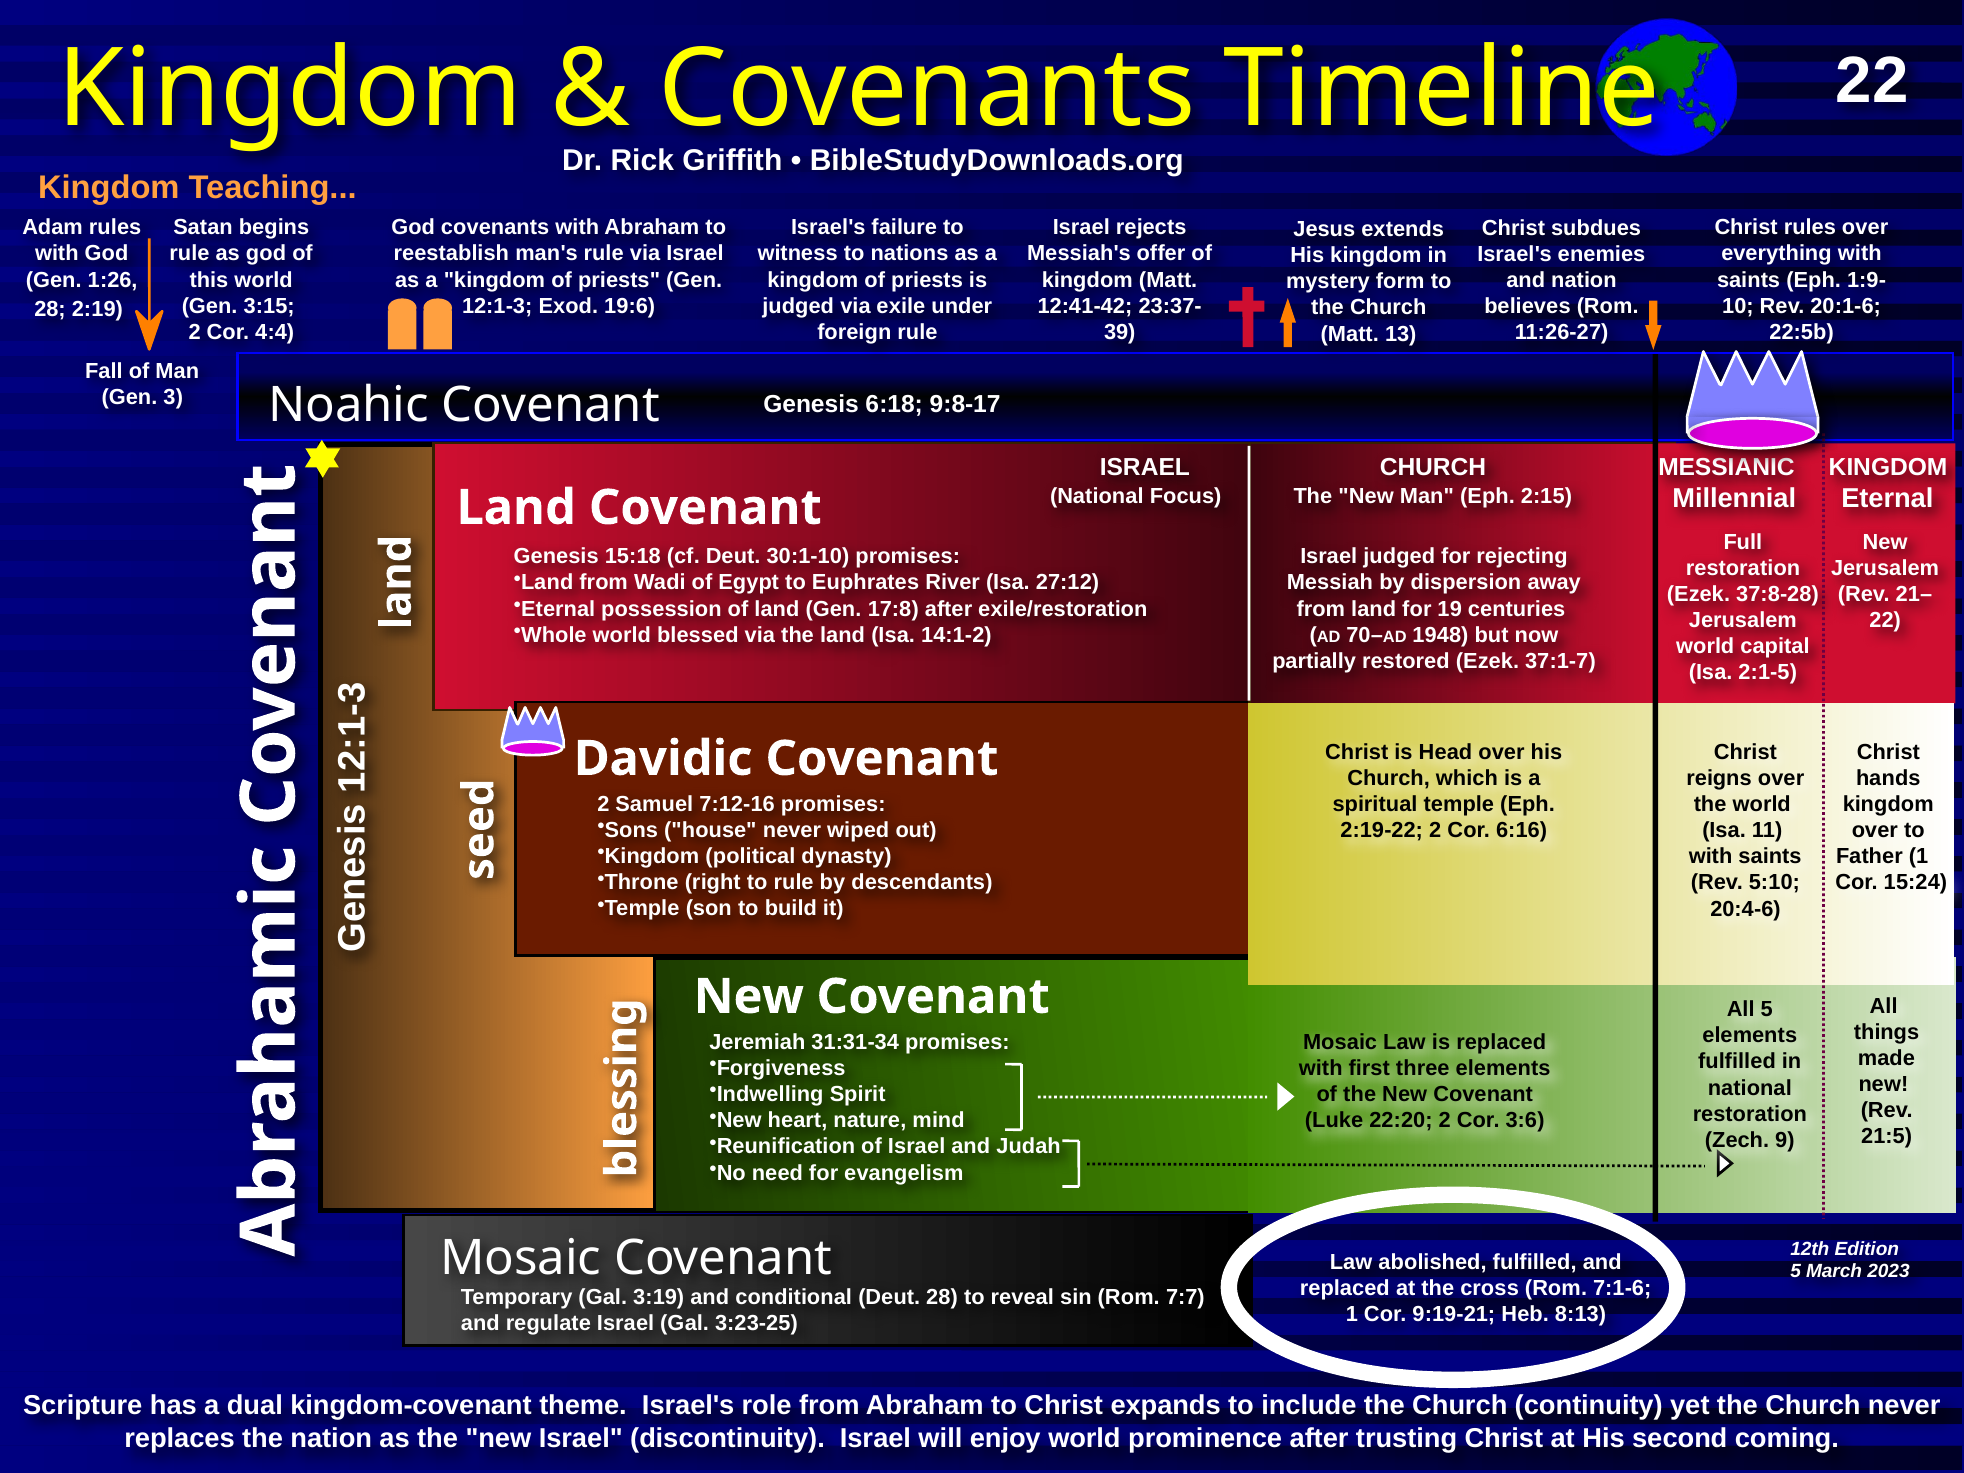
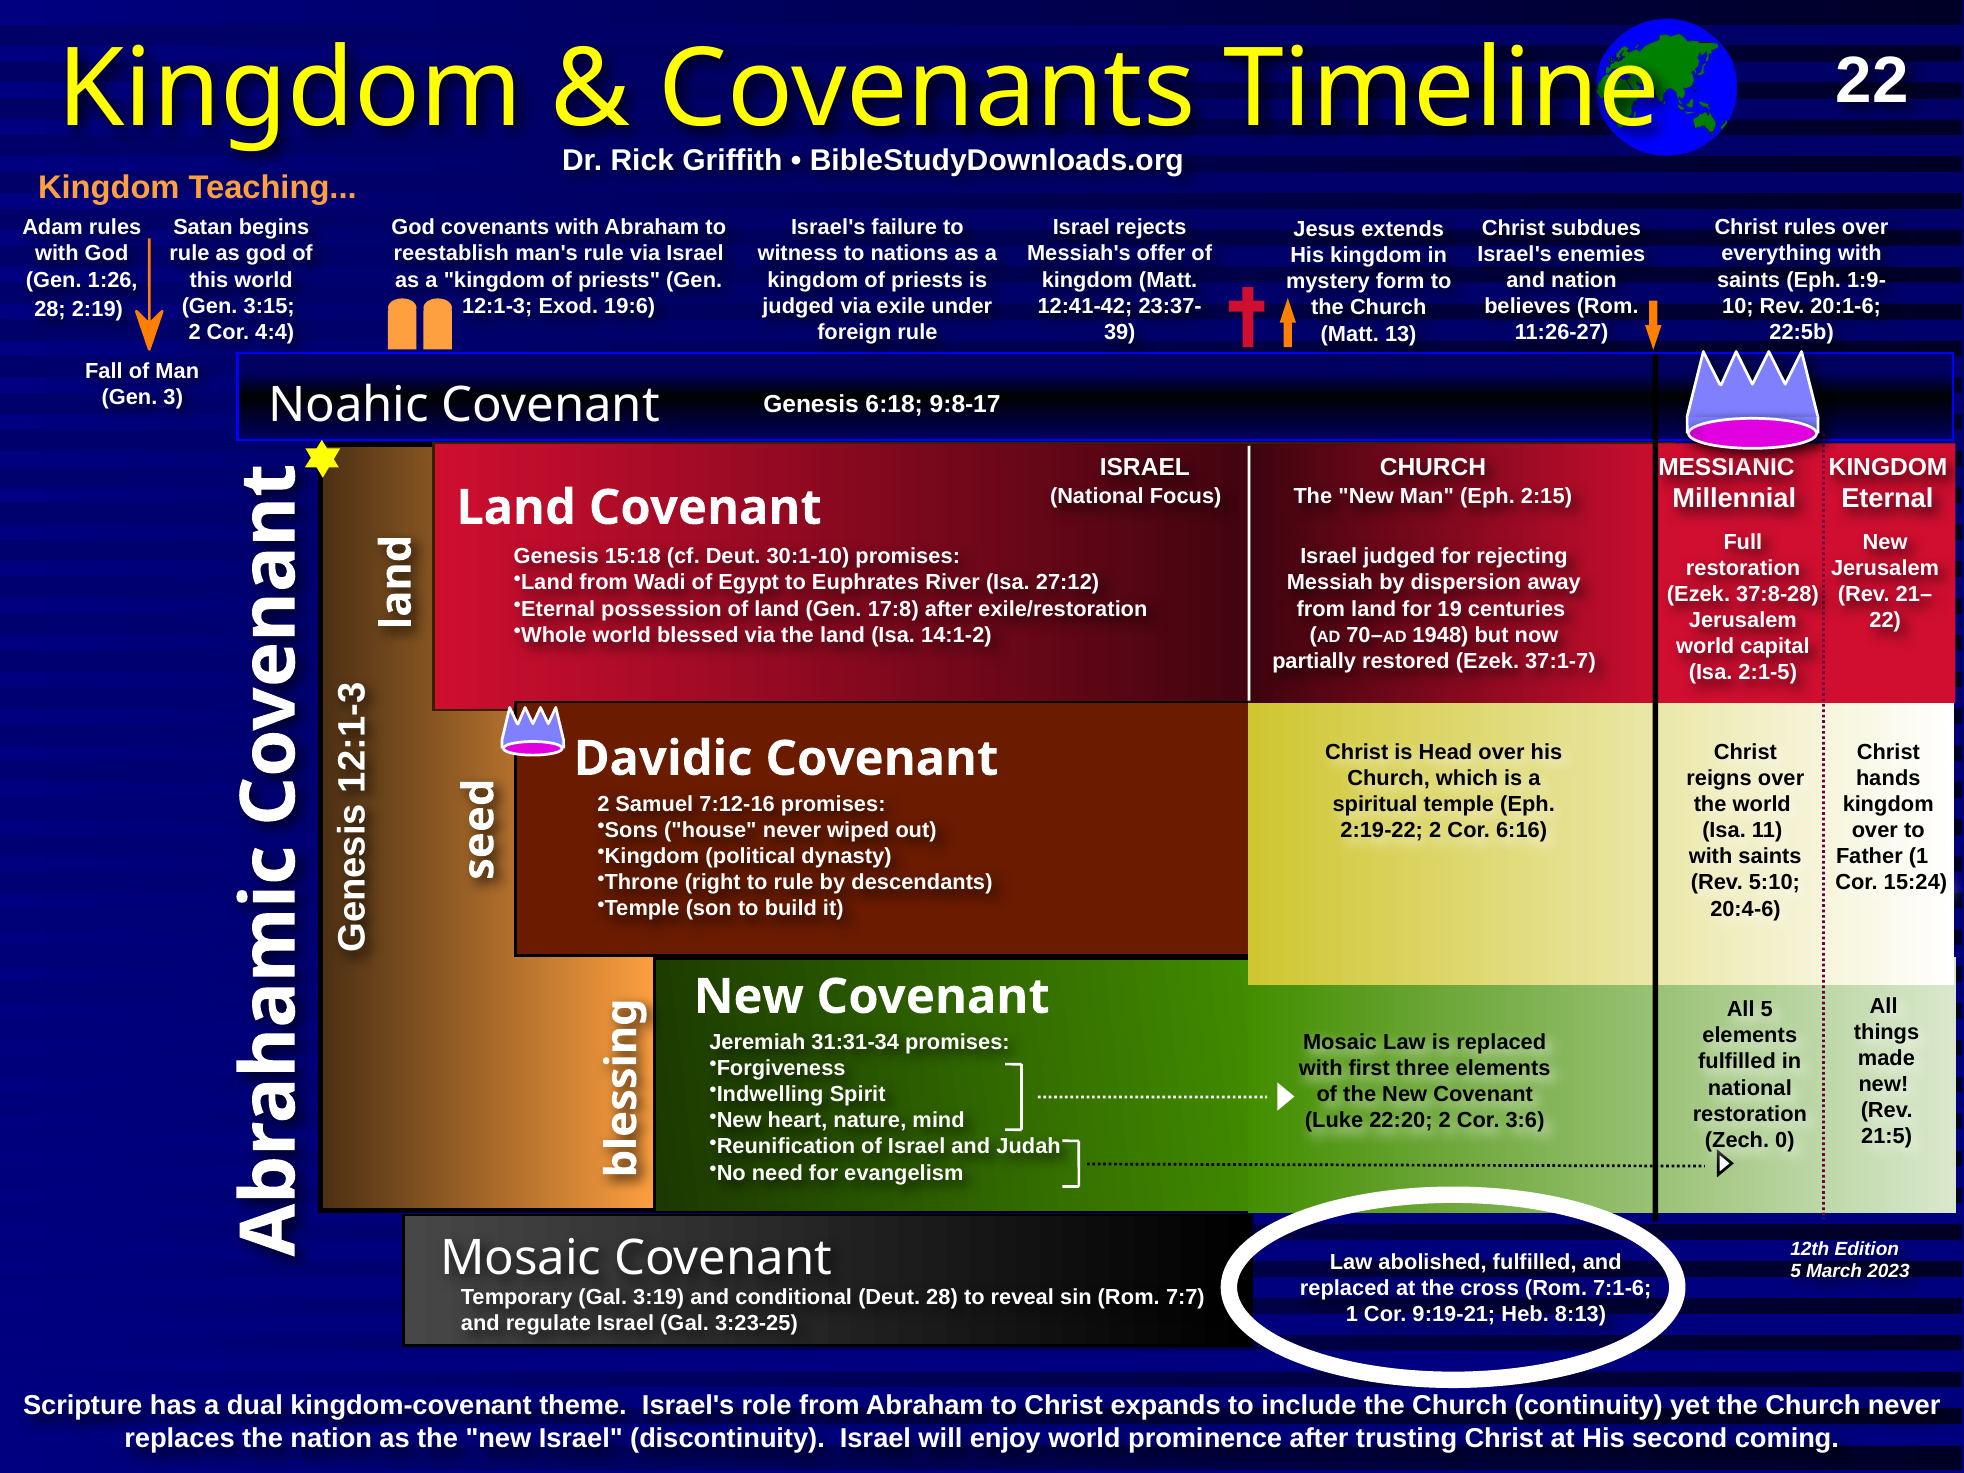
9: 9 -> 0 (1785, 1140)
